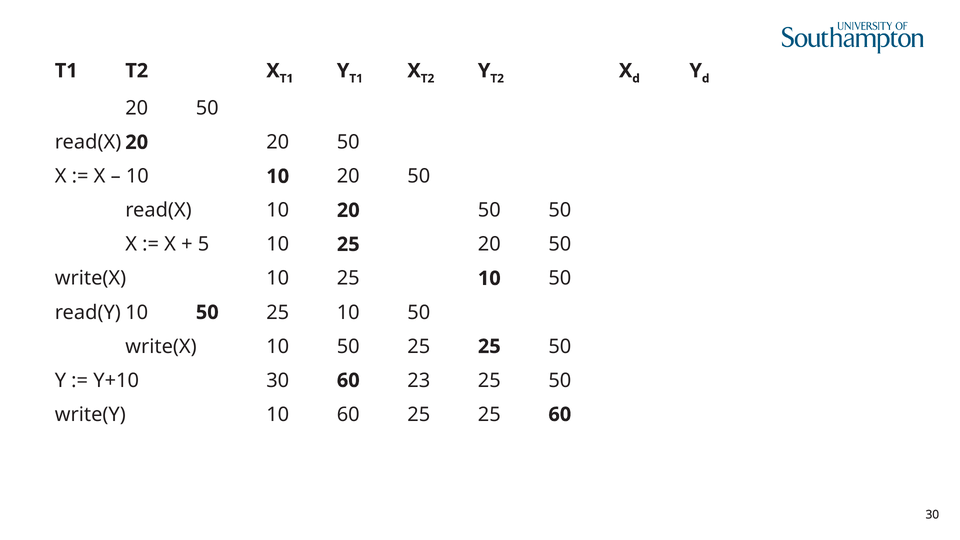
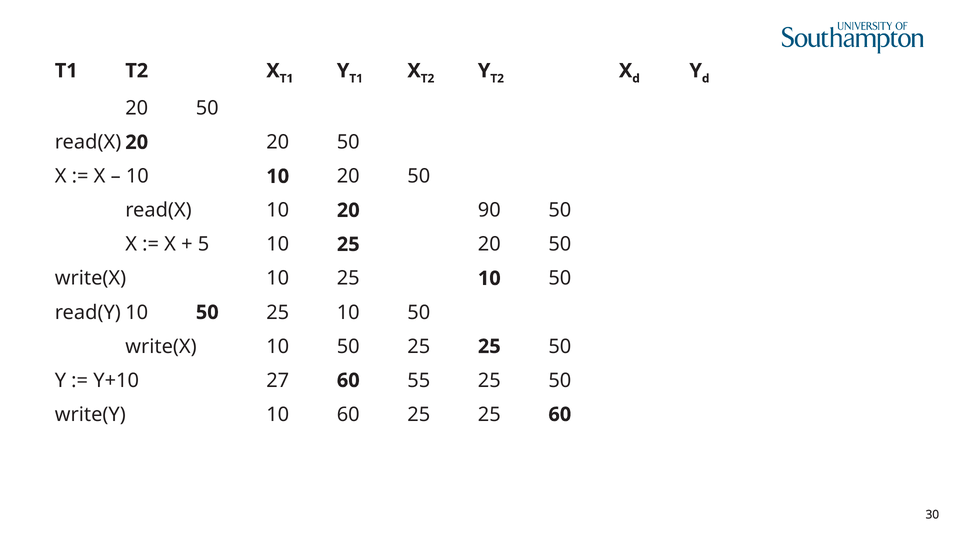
read(X 10 20 50: 50 -> 90 (489, 210)
Y+10 30: 30 -> 27 (278, 380)
23: 23 -> 55 (419, 380)
